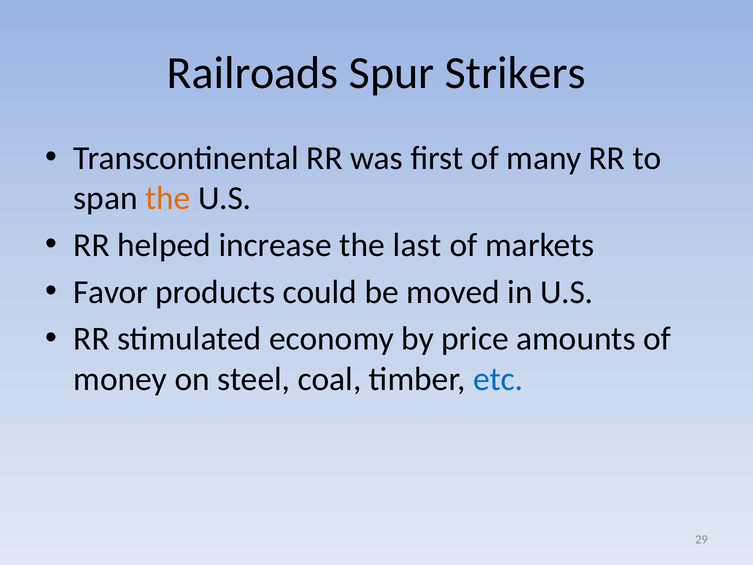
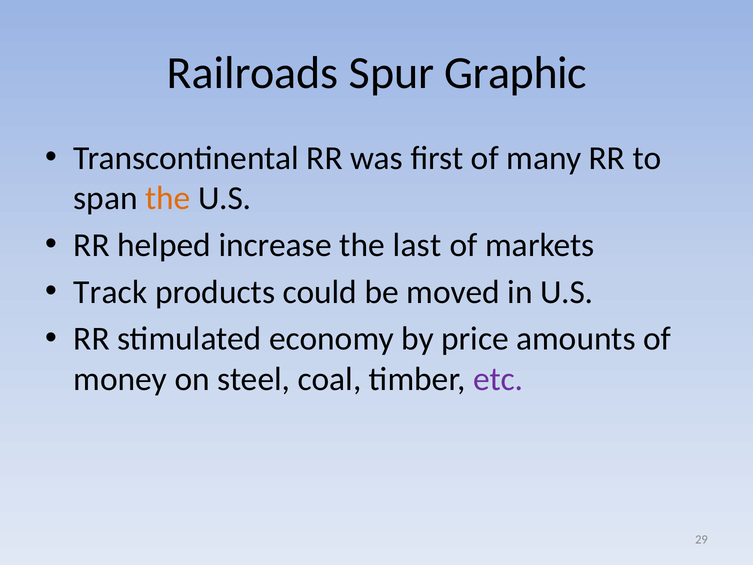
Strikers: Strikers -> Graphic (515, 73)
Favor: Favor -> Track (110, 292)
etc colour: blue -> purple (498, 379)
